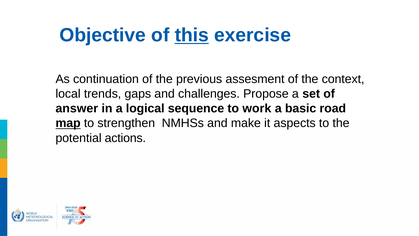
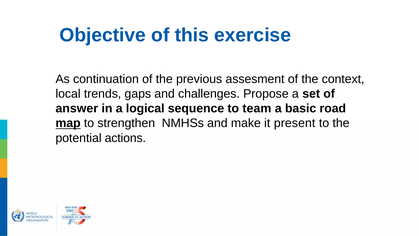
this underline: present -> none (192, 35)
work: work -> team (257, 108)
aspects: aspects -> present (295, 123)
